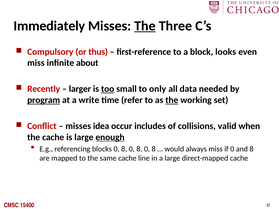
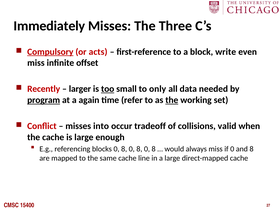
The underline: present -> none (145, 26)
Compulsory underline: none -> present (50, 52)
thus: thus -> acts (98, 52)
looks: looks -> write (226, 52)
about: about -> offset (87, 63)
write: write -> again (89, 100)
idea: idea -> into (101, 126)
includes: includes -> tradeoff (150, 126)
enough underline: present -> none (110, 137)
